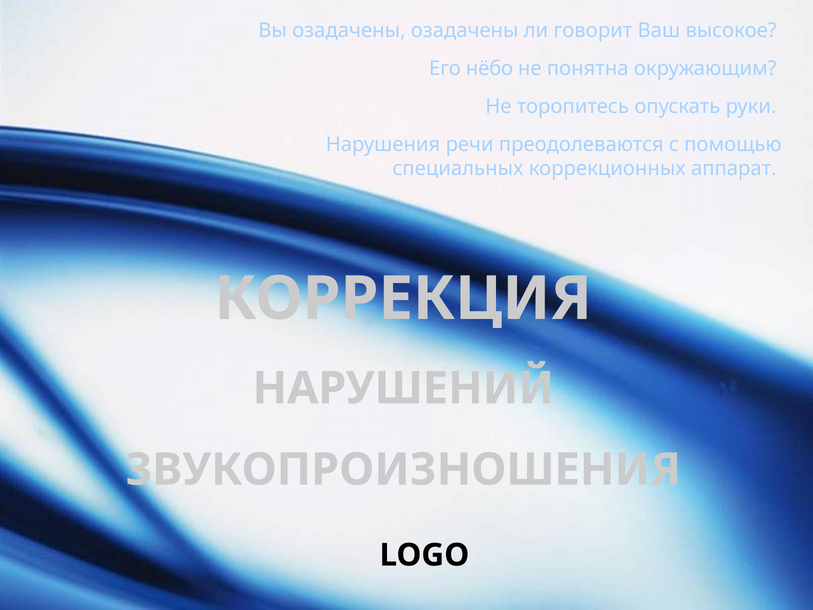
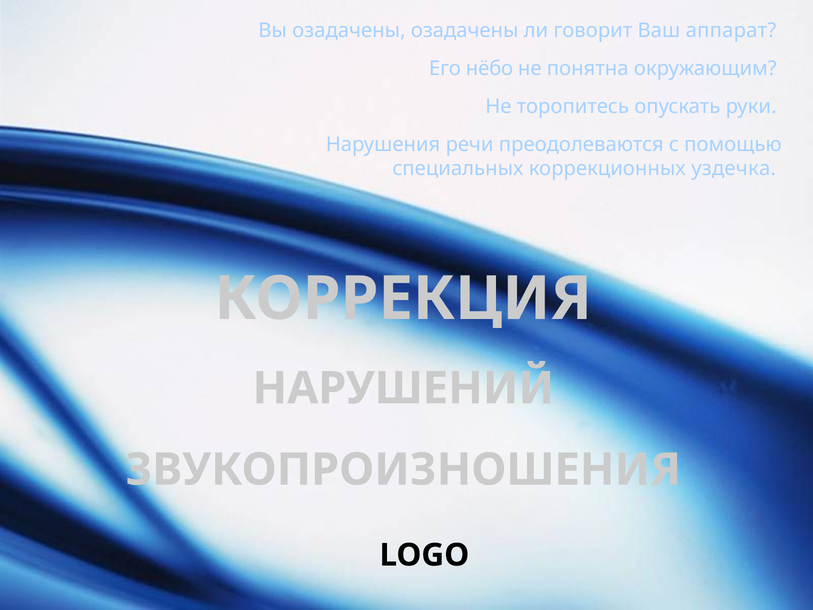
высокое: высокое -> аппарат (731, 30)
аппарат: аппарат -> уздечка (734, 169)
